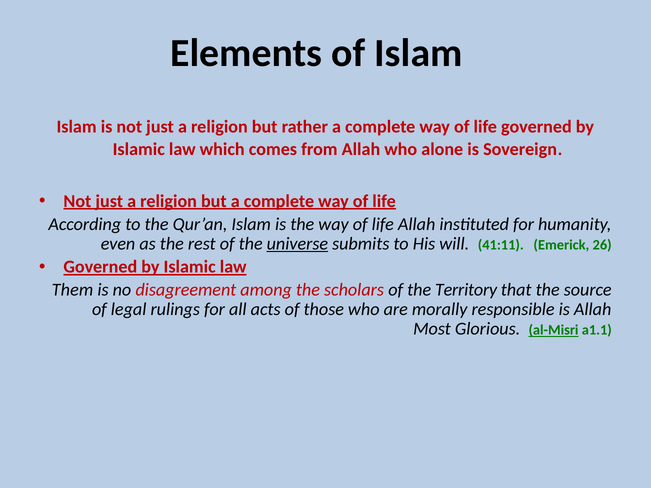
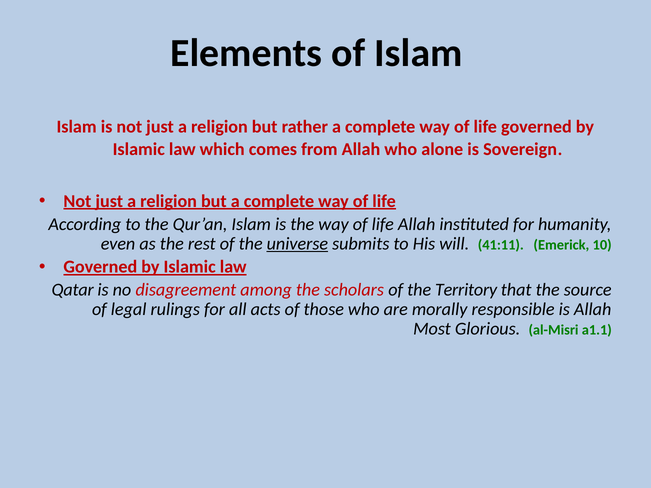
26: 26 -> 10 (602, 245)
Them: Them -> Qatar (73, 290)
al-Misri underline: present -> none (554, 330)
